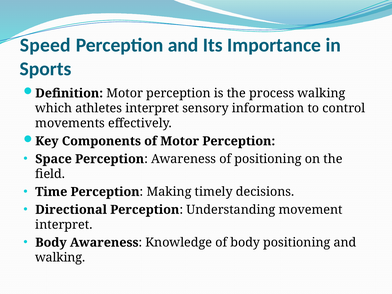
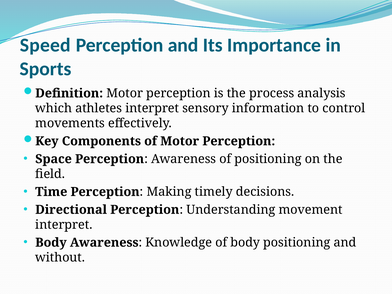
process walking: walking -> analysis (321, 93)
walking: walking -> without (60, 258)
